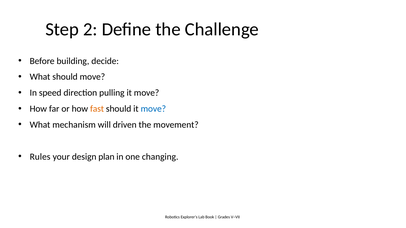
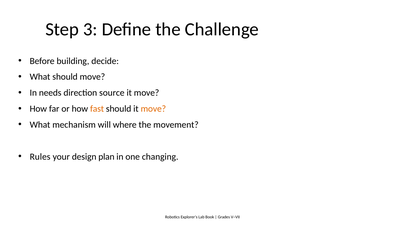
2: 2 -> 3 (90, 29)
speed: speed -> needs (50, 93)
pulling: pulling -> source (112, 93)
move colour: blue -> orange (153, 109)
driven: driven -> where (125, 125)
